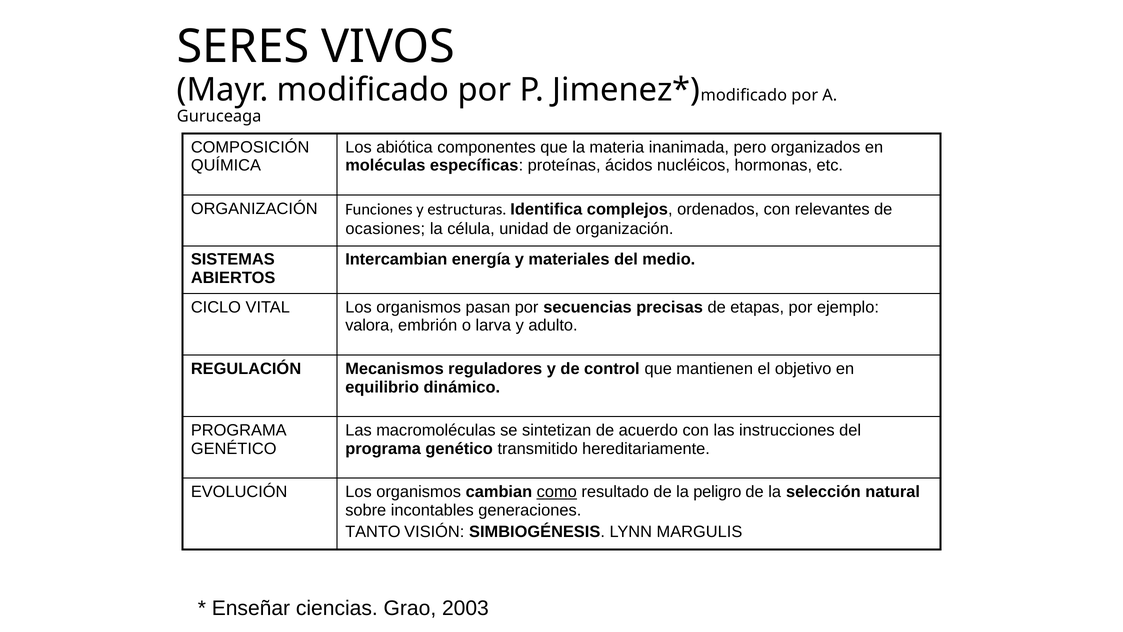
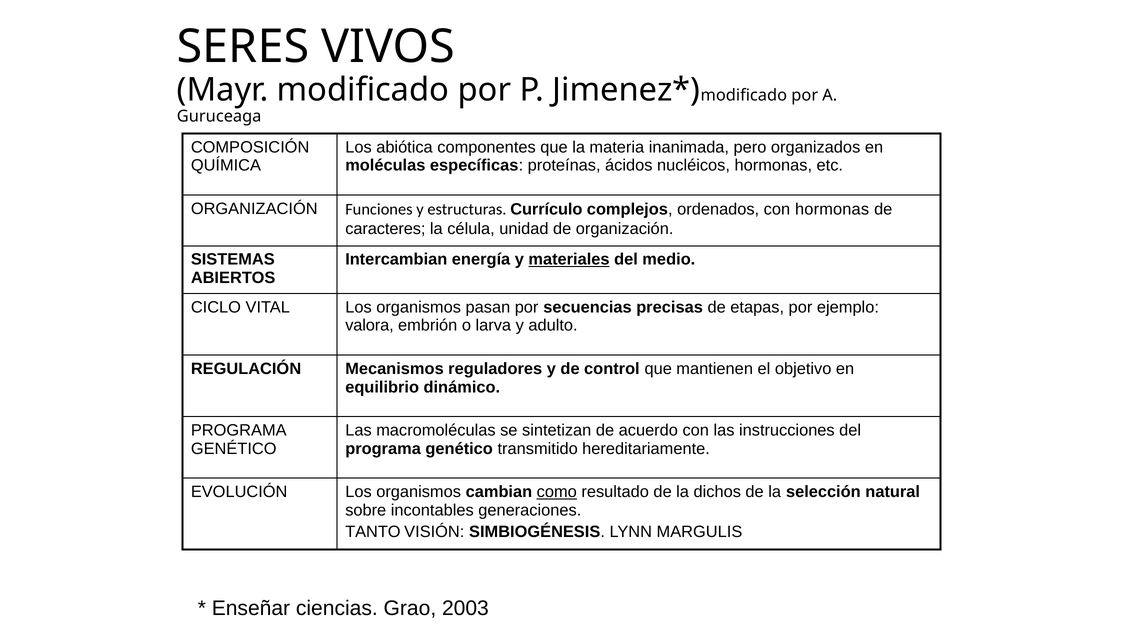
Identifica: Identifica -> Currículo (546, 209)
con relevantes: relevantes -> hormonas (832, 209)
ocasiones: ocasiones -> caracteres (385, 228)
materiales underline: none -> present (569, 259)
peligro: peligro -> dichos (717, 492)
